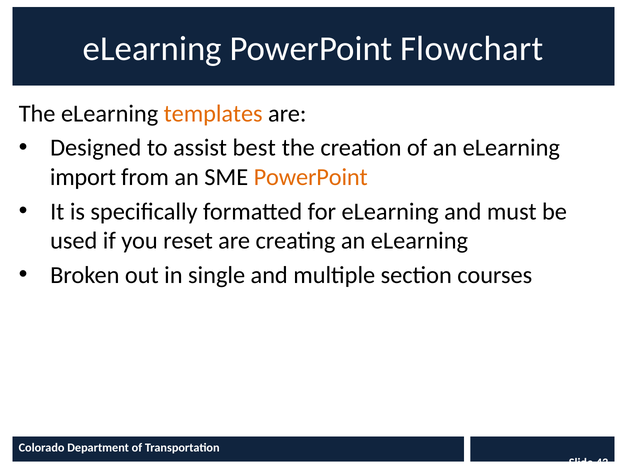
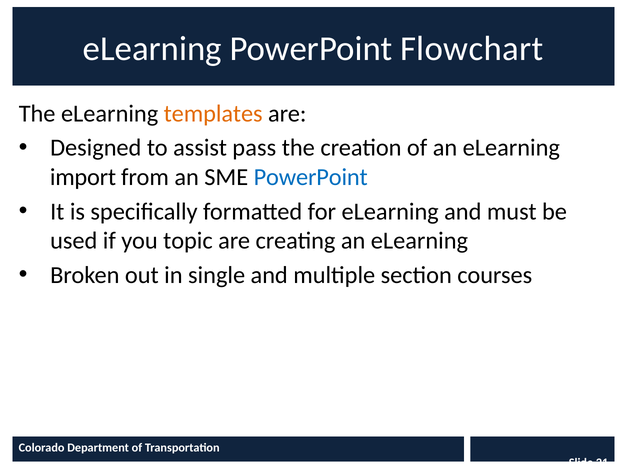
best: best -> pass (254, 148)
PowerPoint colour: orange -> blue (311, 177)
reset: reset -> topic (188, 240)
43: 43 -> 21 (602, 462)
